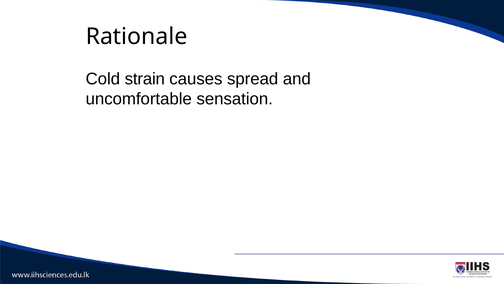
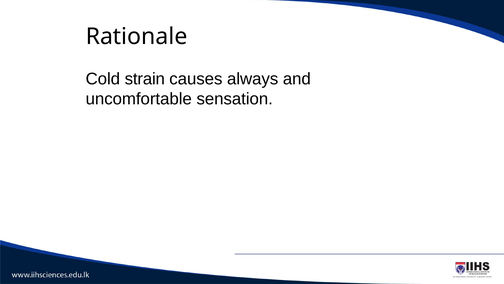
spread: spread -> always (253, 79)
